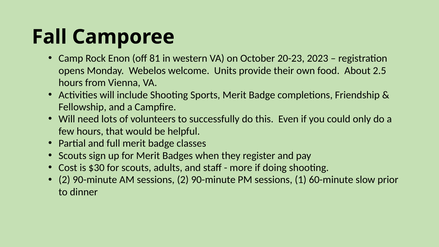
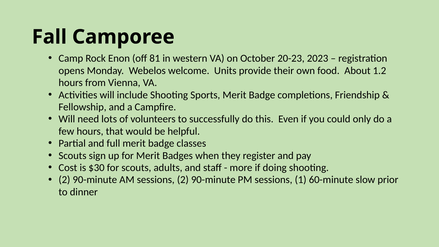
2.5: 2.5 -> 1.2 (380, 71)
